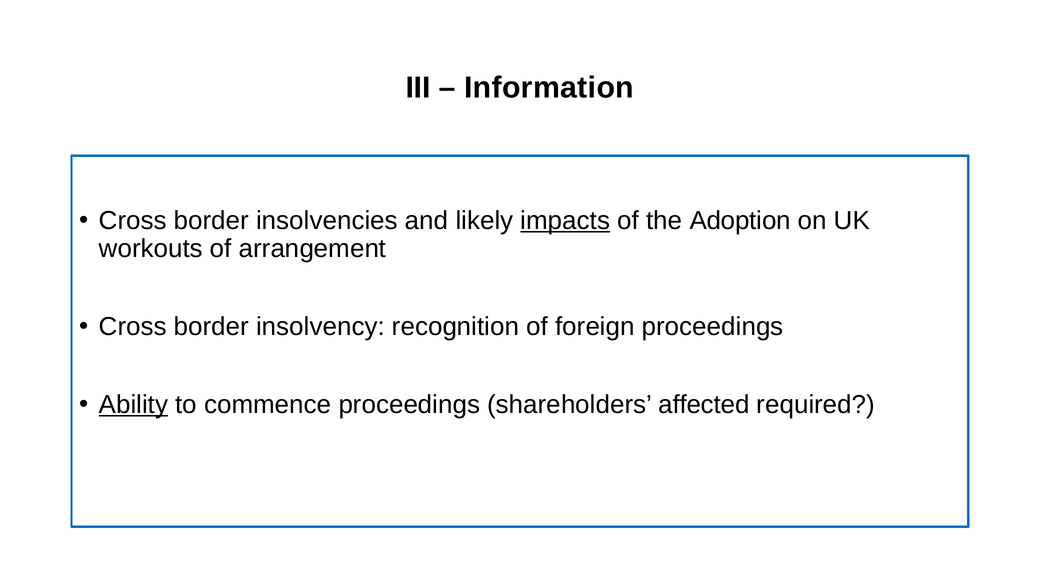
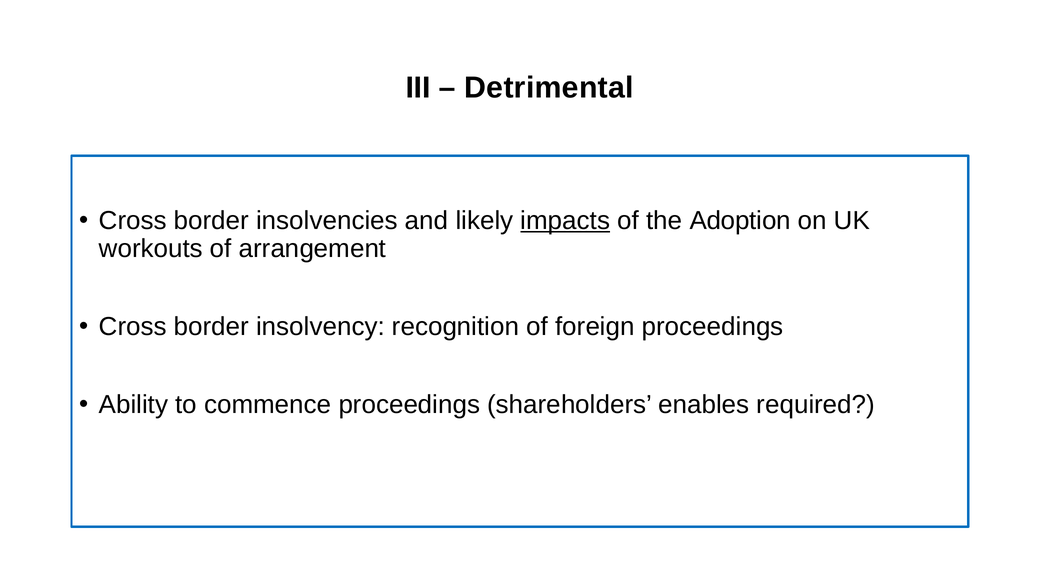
Information: Information -> Detrimental (549, 87)
Ability underline: present -> none (133, 404)
affected: affected -> enables (704, 404)
